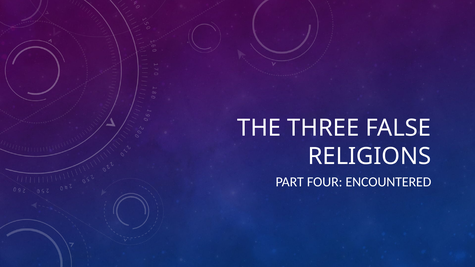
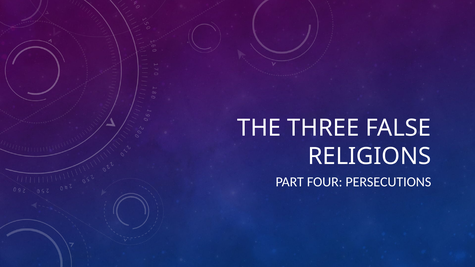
ENCOUNTERED: ENCOUNTERED -> PERSECUTIONS (388, 182)
